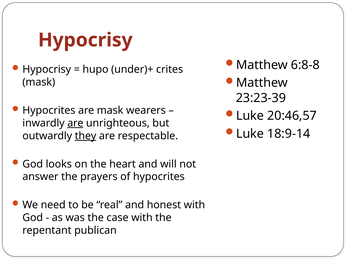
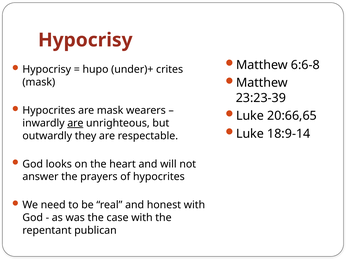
6:8-8: 6:8-8 -> 6:6-8 (305, 65)
20:46,57: 20:46,57 -> 20:66,65 (292, 116)
they underline: present -> none (86, 136)
